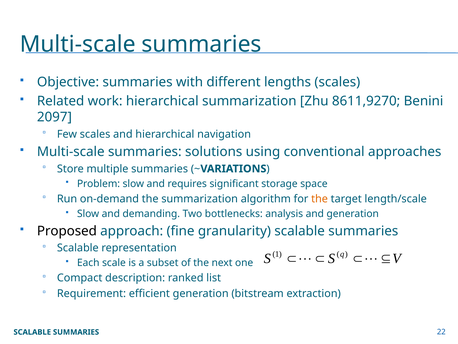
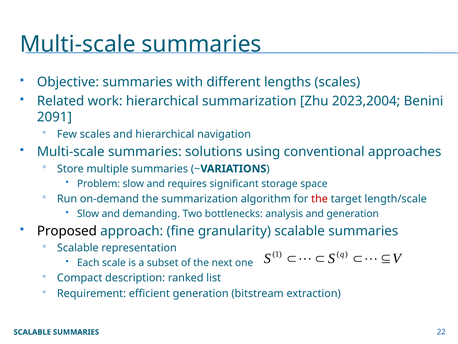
8611,9270: 8611,9270 -> 2023,2004 (366, 101)
2097: 2097 -> 2091 (54, 117)
the colour: orange -> red (320, 199)
